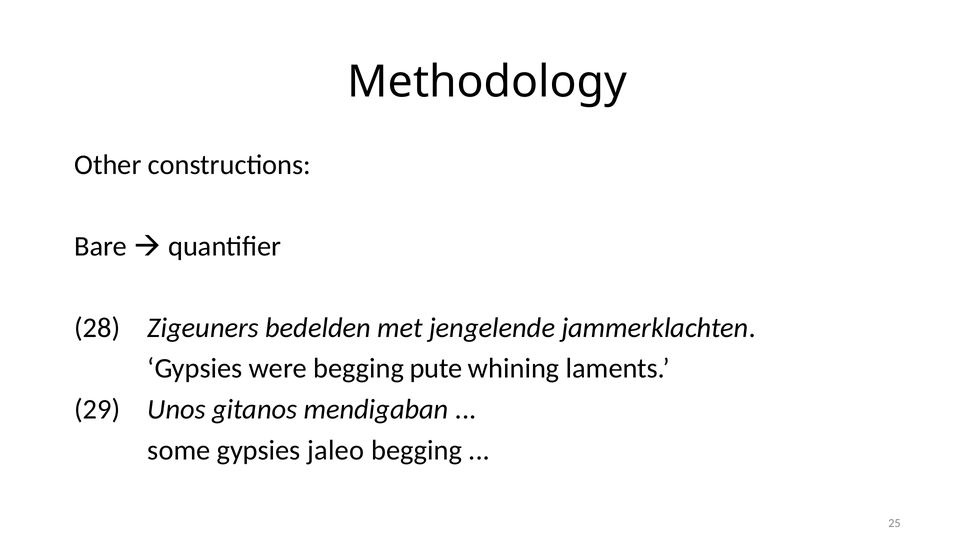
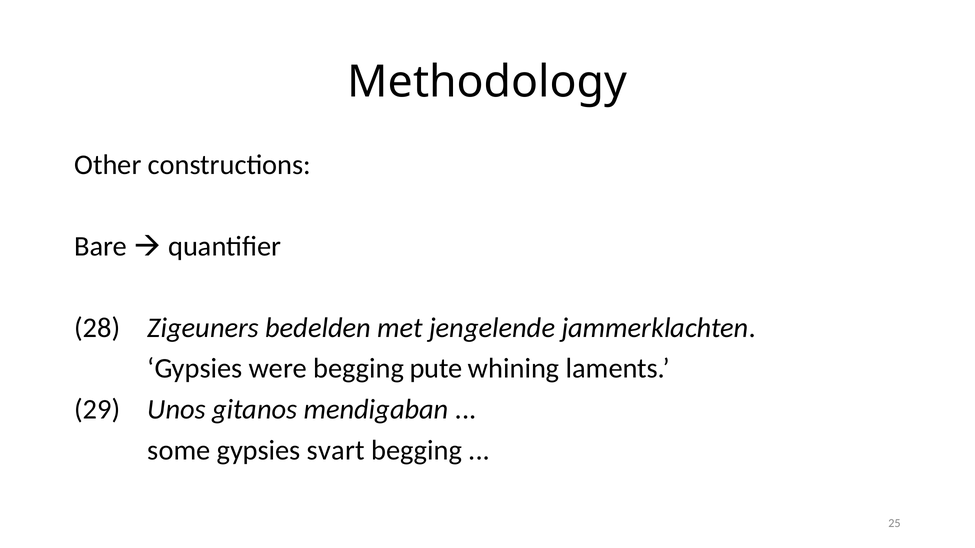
jaleo: jaleo -> svart (336, 450)
